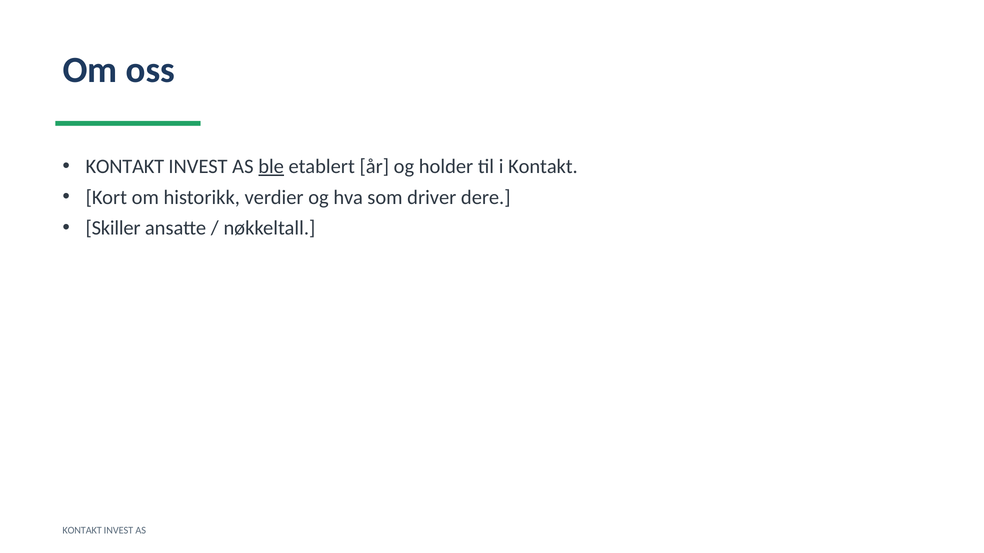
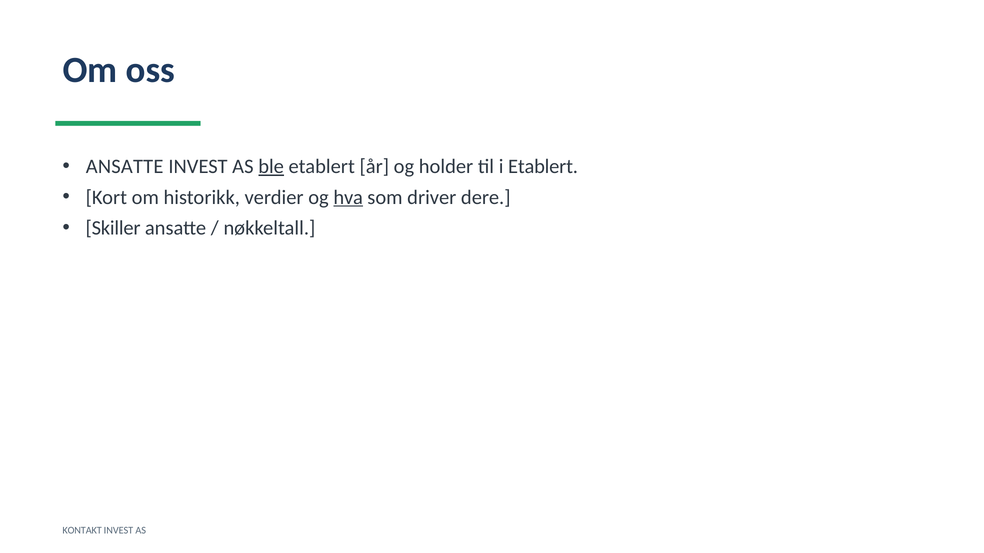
KONTAKT: KONTAKT -> ANSATTE (125, 167)
i Kontakt: Kontakt -> Etablert (543, 167)
hva underline: none -> present (348, 197)
